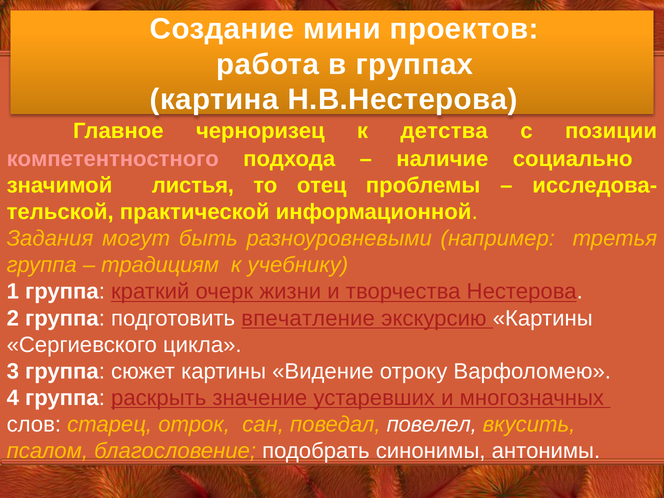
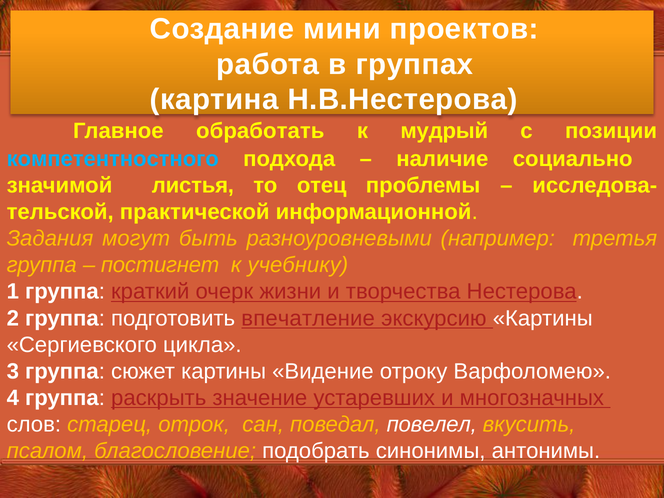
черноризец: черноризец -> обработать (260, 131)
детства: детства -> мудрый (444, 131)
компетентностного colour: pink -> light blue (113, 159)
традициям: традициям -> постигнет (160, 265)
